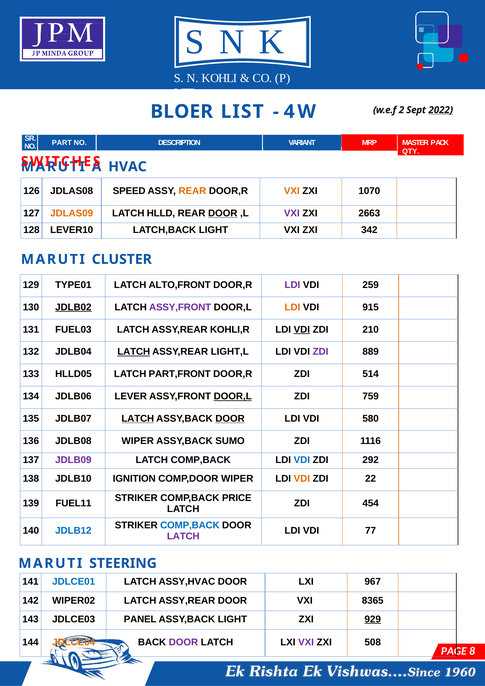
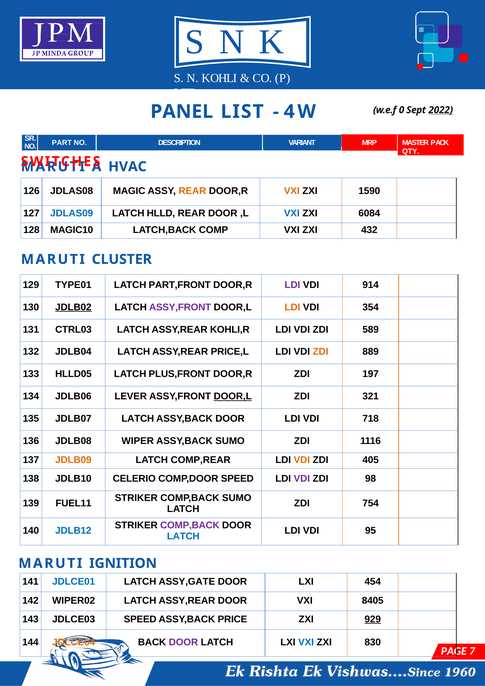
BLOER: BLOER -> PANEL (182, 112)
2: 2 -> 0 (402, 110)
SPEED: SPEED -> MAGIC (129, 191)
1070: 1070 -> 1590 (369, 191)
JDLAS09 colour: orange -> blue (72, 213)
DOOR underline: present -> none (223, 213)
VXI colour: purple -> blue (292, 213)
2663: 2663 -> 6084 (369, 213)
LEVER10: LEVER10 -> MAGIC10 (72, 230)
LATCH,BACK LIGHT: LIGHT -> COMP (214, 230)
342: 342 -> 432 (369, 230)
ALTO,FRONT: ALTO,FRONT -> PART,FRONT (180, 285)
259: 259 -> 914 (371, 285)
915: 915 -> 354 (371, 307)
FUEL03: FUEL03 -> CTRL03 (73, 330)
VDI underline: present -> none (302, 330)
210: 210 -> 589 (371, 330)
LATCH underline: present -> none (134, 352)
LIGHT,L: LIGHT,L -> PRICE,L (230, 352)
ZDI colour: purple -> orange (321, 352)
PART,FRONT: PART,FRONT -> PLUS,FRONT (180, 374)
514: 514 -> 197 (371, 374)
759: 759 -> 321 (371, 397)
LATCH underline: present -> none (138, 419)
DOOR underline: present -> none (230, 419)
580: 580 -> 718 (371, 419)
JDLB09 colour: purple -> orange (73, 460)
LATCH COMP,BACK: COMP,BACK -> COMP,REAR (201, 460)
VDI colour: blue -> orange (302, 460)
292: 292 -> 405 (371, 460)
IGNITION: IGNITION -> CELERIO (134, 479)
COMP,DOOR WIPER: WIPER -> SPEED (237, 479)
VDI colour: orange -> purple (302, 479)
22: 22 -> 98 (371, 479)
COMP,BACK PRICE: PRICE -> SUMO (237, 498)
454: 454 -> 754 (371, 504)
COMP,BACK colour: blue -> purple (190, 525)
77: 77 -> 95 (371, 531)
LATCH colour: purple -> blue (183, 536)
STEERING: STEERING -> IGNITION (123, 564)
ASSY,HVAC: ASSY,HVAC -> ASSY,GATE (187, 582)
967: 967 -> 454 (373, 582)
8365: 8365 -> 8405 (373, 601)
JDLCE03 PANEL: PANEL -> SPEED (140, 619)
ASSY,BACK LIGHT: LIGHT -> PRICE (232, 619)
VXI colour: purple -> blue (306, 642)
508: 508 -> 830 (373, 642)
8: 8 -> 7 (472, 651)
